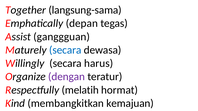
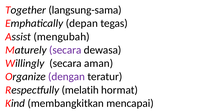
ganggguan: ganggguan -> mengubah (62, 37)
secara colour: blue -> purple (65, 50)
harus: harus -> aman (99, 63)
kemajuan: kemajuan -> mencapai (130, 104)
